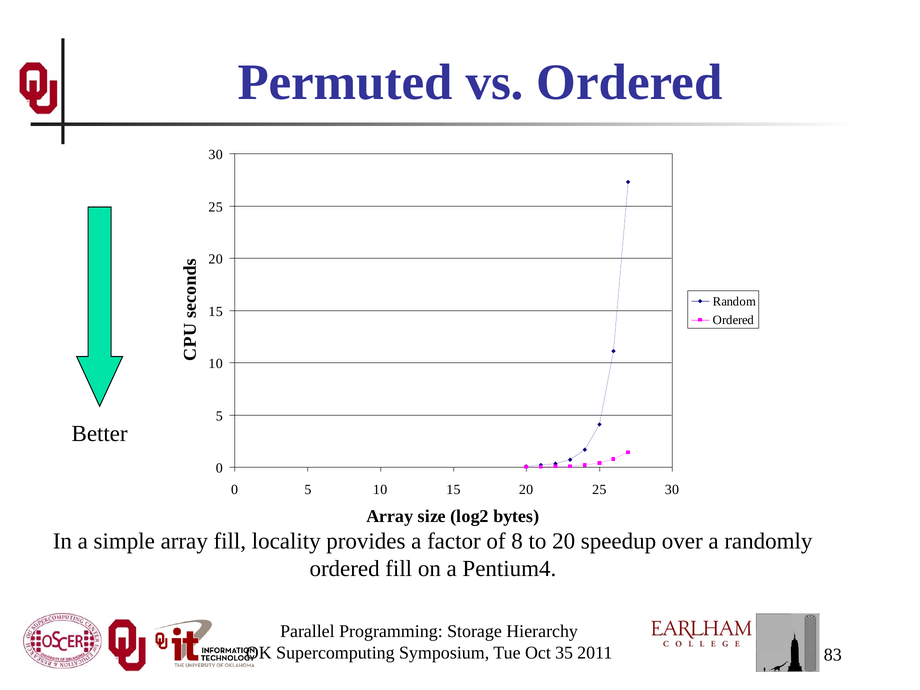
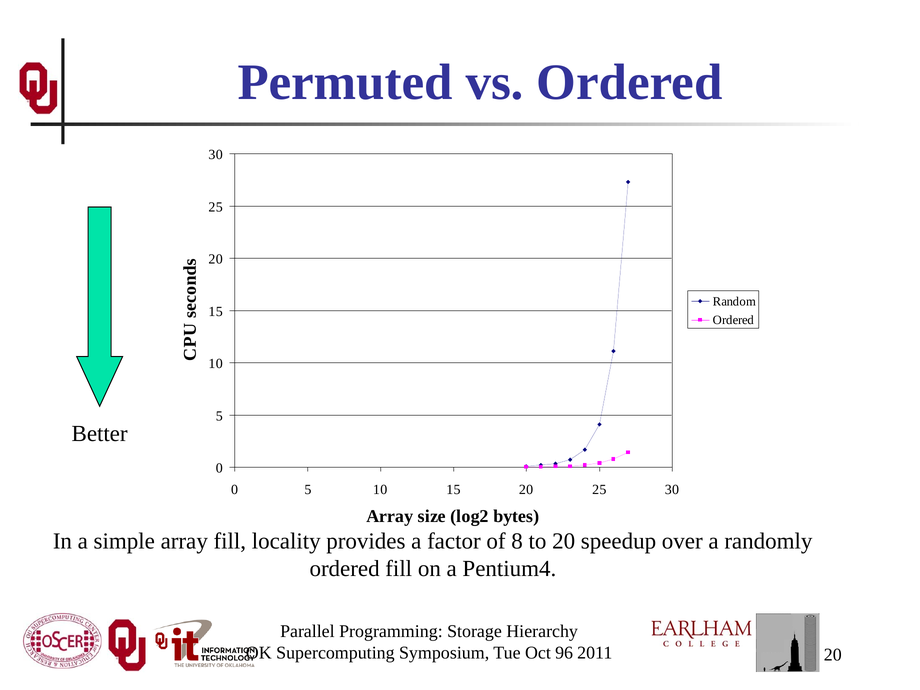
35: 35 -> 96 (564, 653)
2011 83: 83 -> 20 (833, 655)
